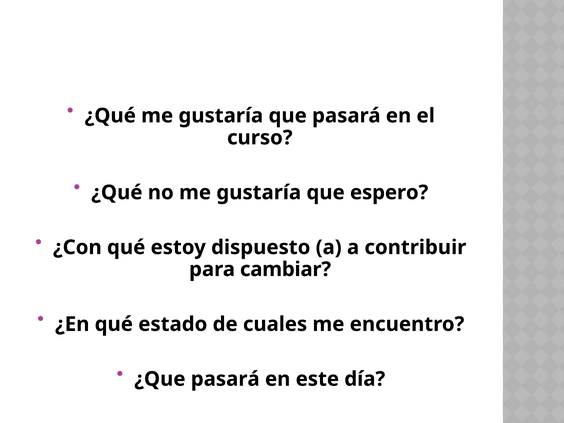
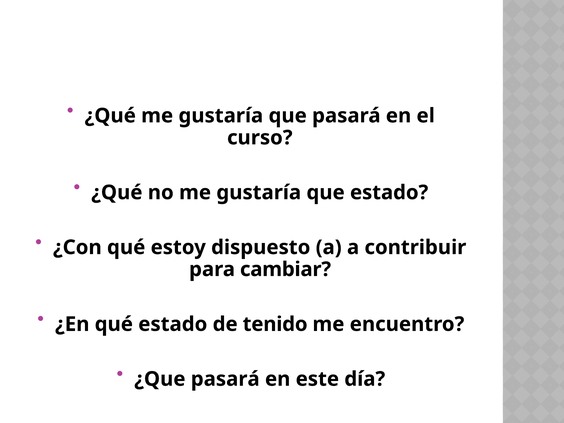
que espero: espero -> estado (389, 193)
cuales: cuales -> tenido (275, 324)
